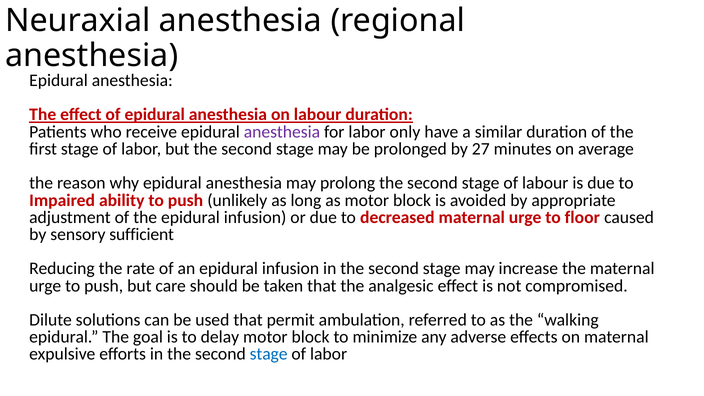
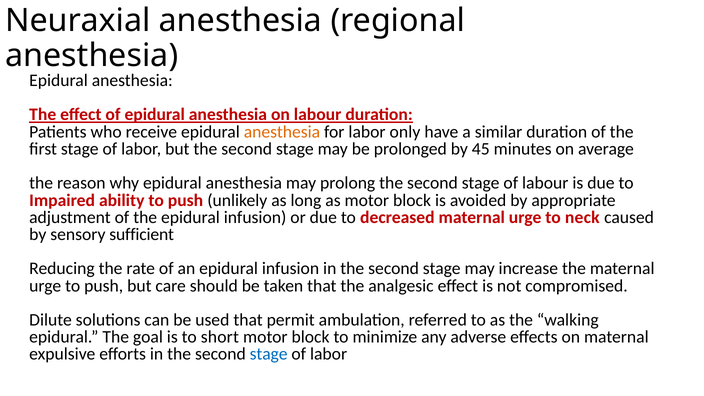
anesthesia colour: purple -> orange (282, 132)
27: 27 -> 45 (481, 149)
floor: floor -> neck (582, 217)
delay: delay -> short (220, 337)
